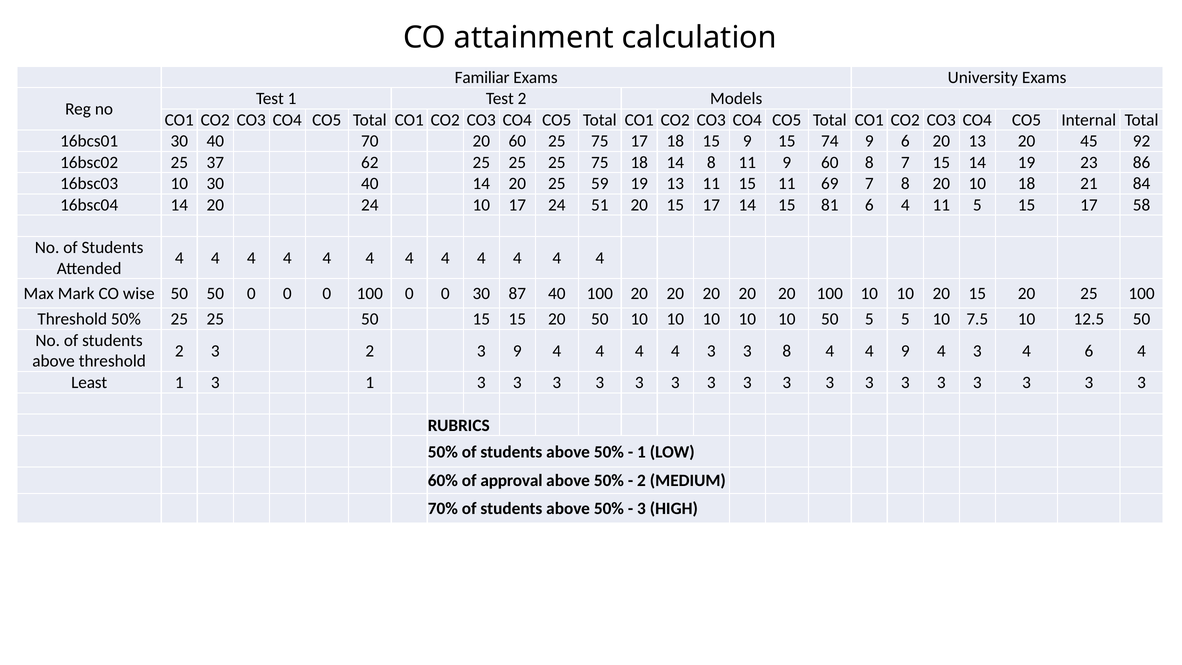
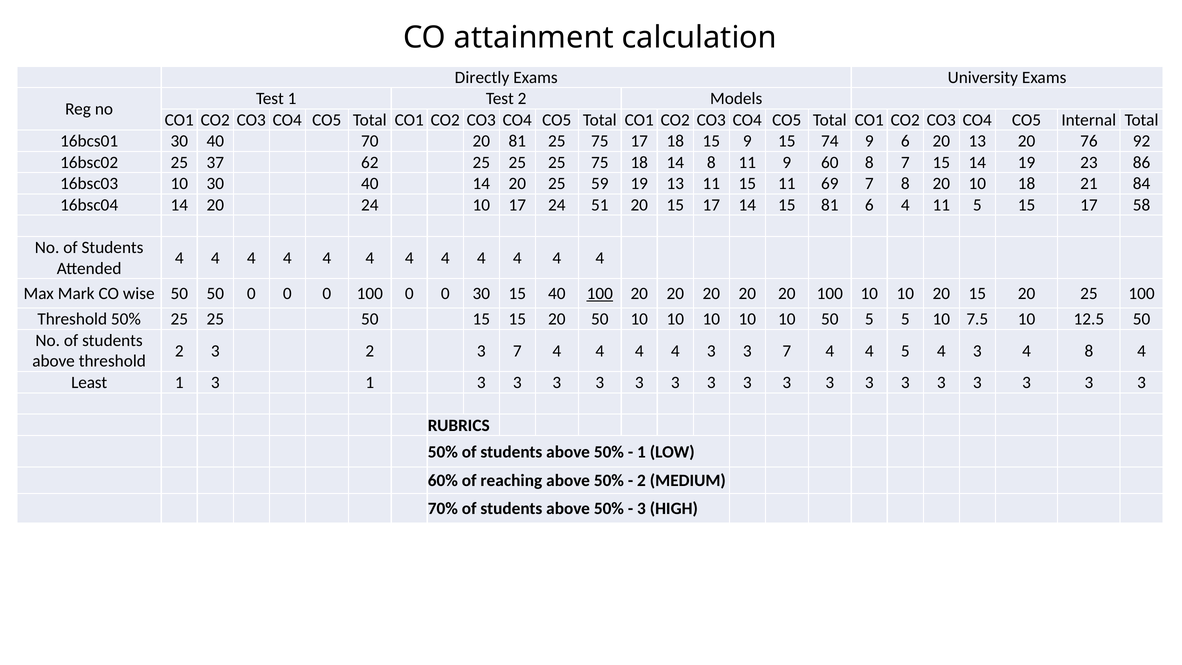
Familiar: Familiar -> Directly (482, 77)
20 60: 60 -> 81 (517, 141)
45: 45 -> 76 (1089, 141)
30 87: 87 -> 15 (517, 294)
100 underline: none -> present (600, 294)
2 3 9: 9 -> 7 (517, 351)
3 3 8: 8 -> 7 (787, 351)
4 9: 9 -> 5 (905, 351)
4 6: 6 -> 8 (1089, 351)
approval: approval -> reaching (511, 481)
